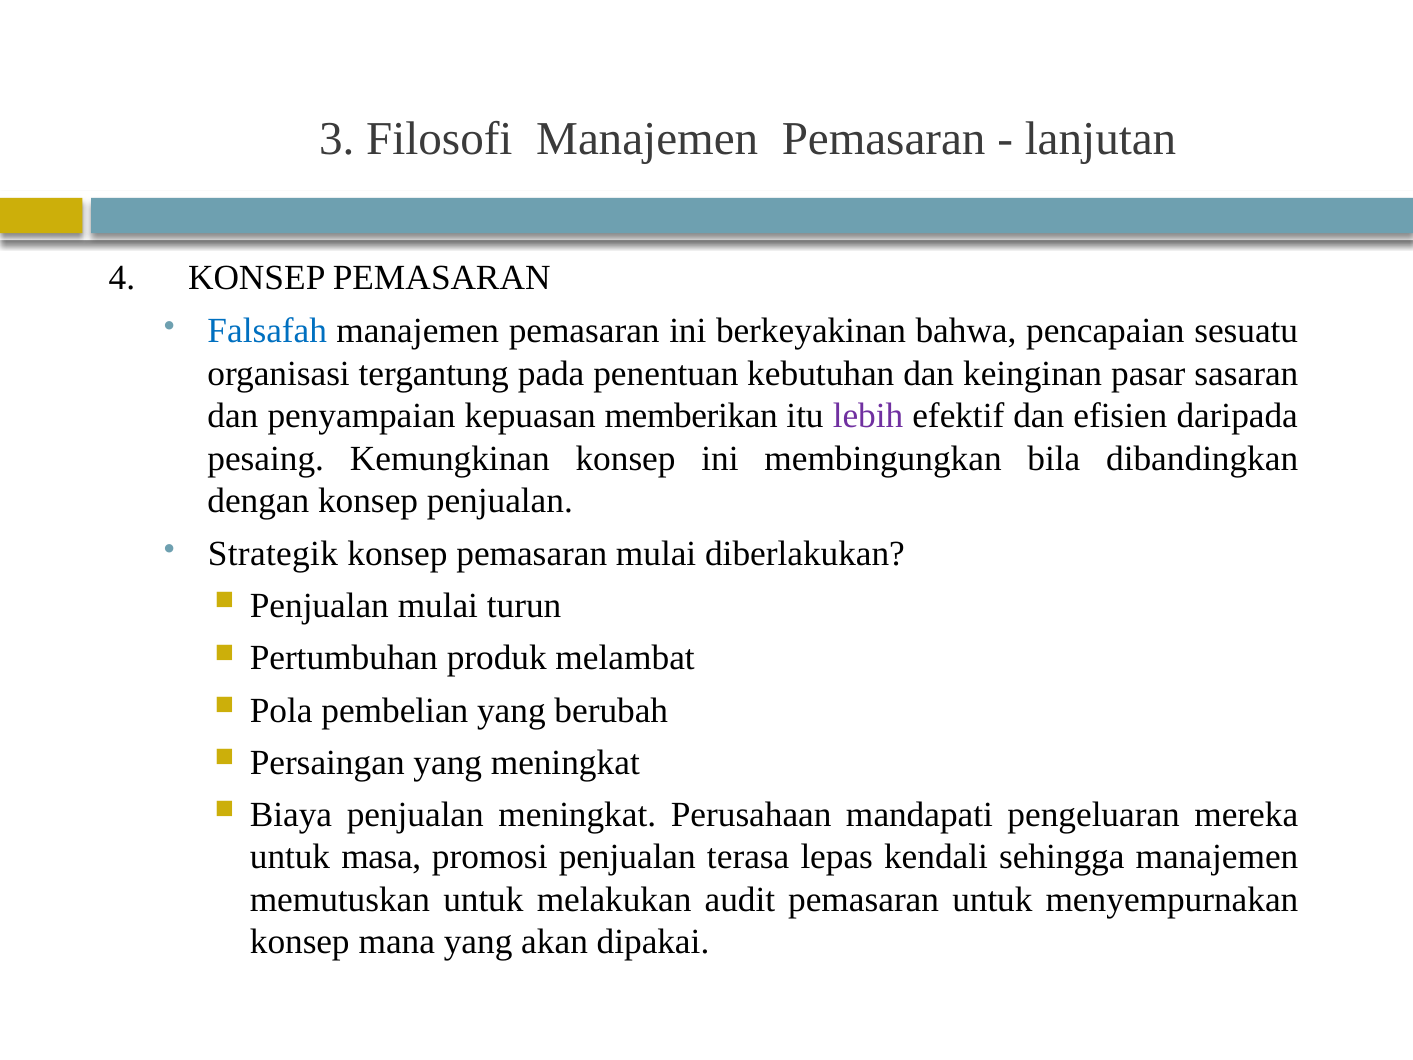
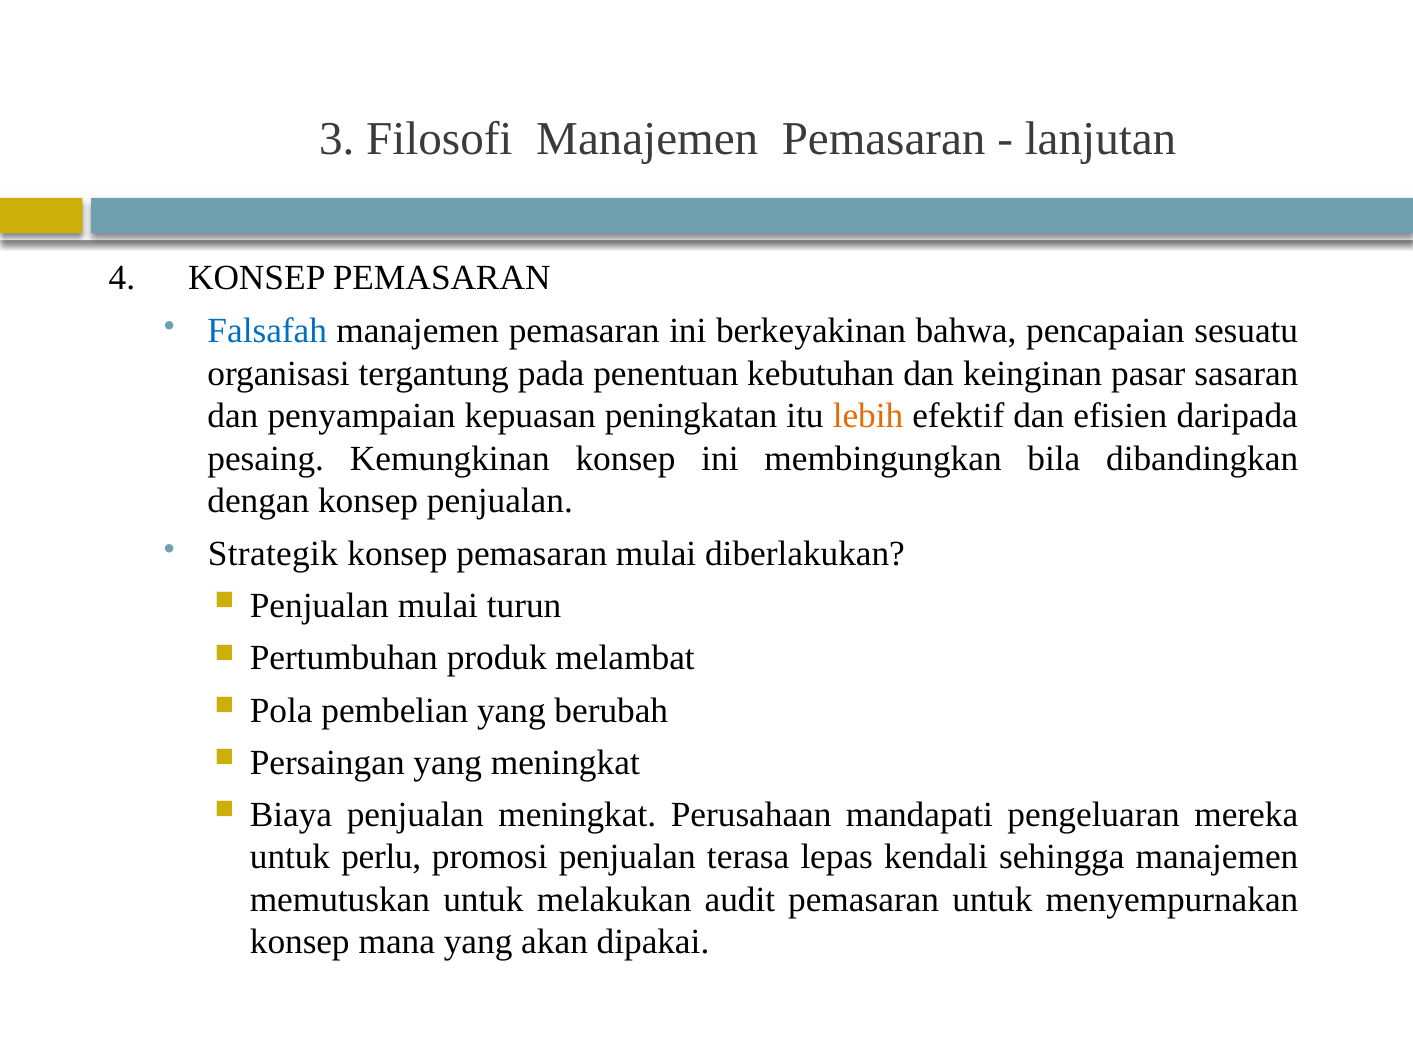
memberikan: memberikan -> peningkatan (691, 416)
lebih colour: purple -> orange (868, 416)
masa: masa -> perlu (381, 857)
